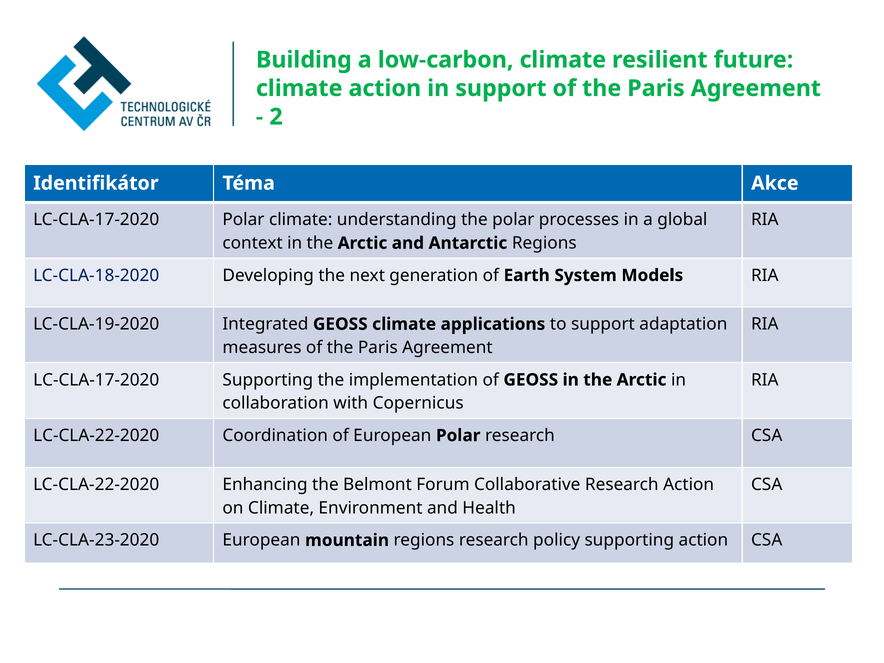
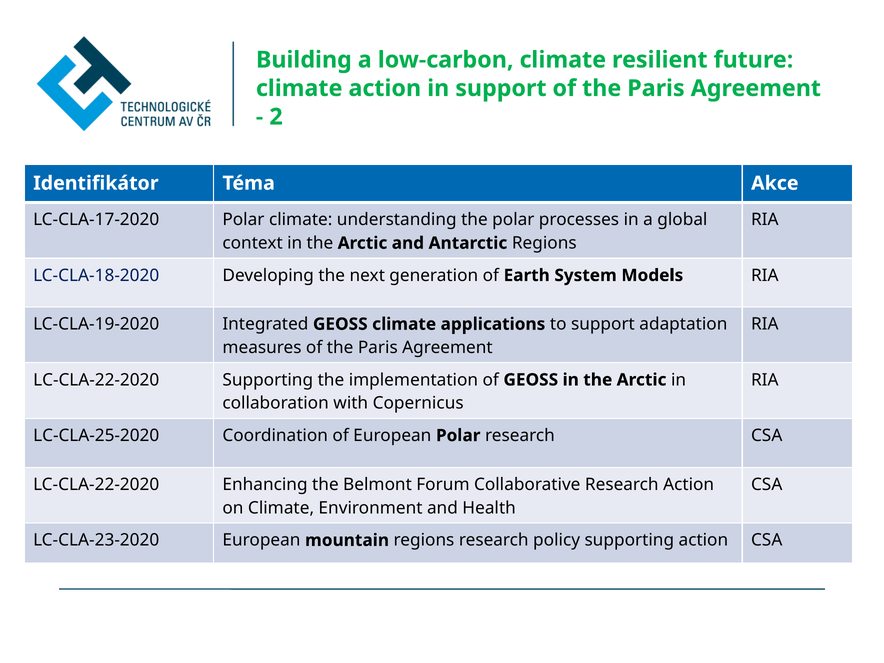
LC-CLA-17-2020: LC-CLA-17-2020 -> LC-CLA-22-2020 (96, 380)
LC-CLA-22-2020: LC-CLA-22-2020 -> LC-CLA-25-2020 (96, 436)
